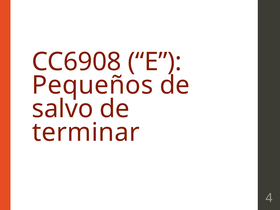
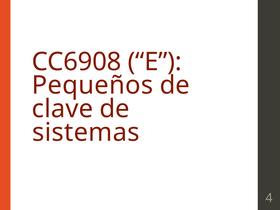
salvo: salvo -> clave (62, 109)
terminar: terminar -> sistemas (86, 132)
